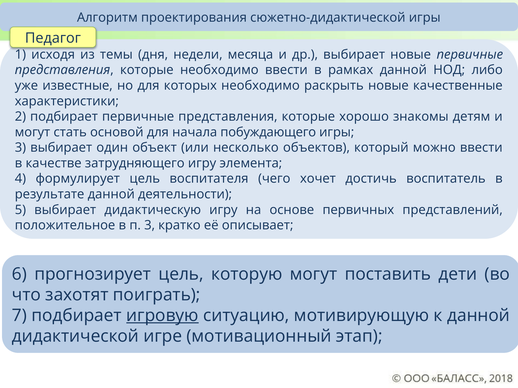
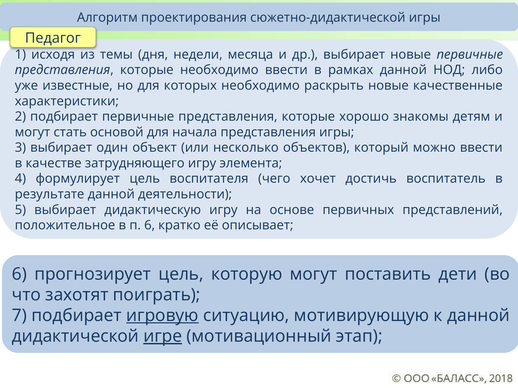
начала побуждающего: побуждающего -> представления (268, 132)
п 3: 3 -> 6 (150, 226)
игре underline: none -> present (163, 337)
